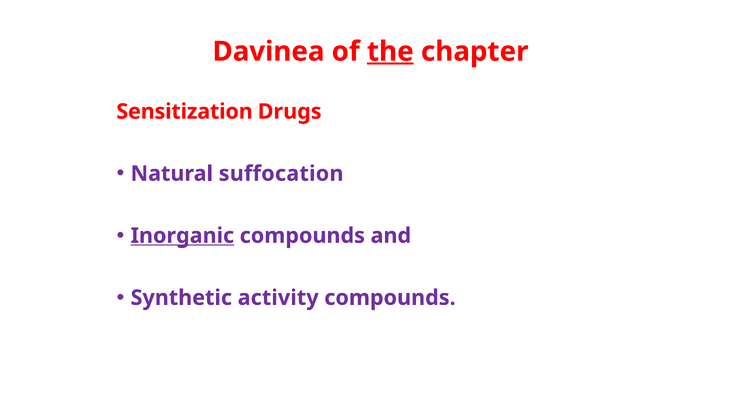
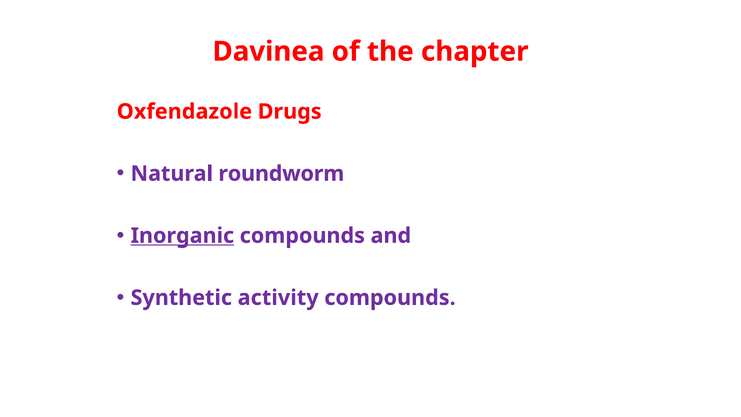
the underline: present -> none (390, 52)
Sensitization: Sensitization -> Oxfendazole (184, 112)
suffocation: suffocation -> roundworm (281, 174)
